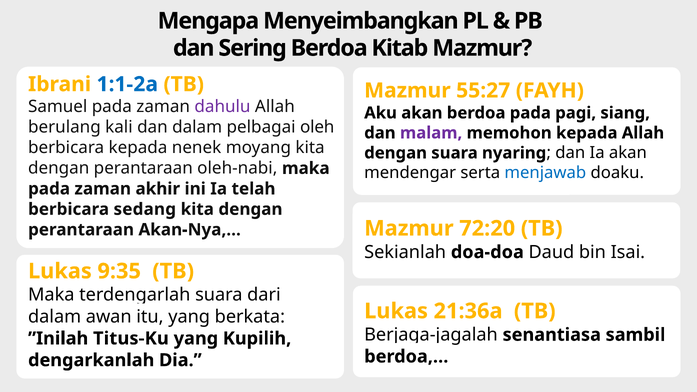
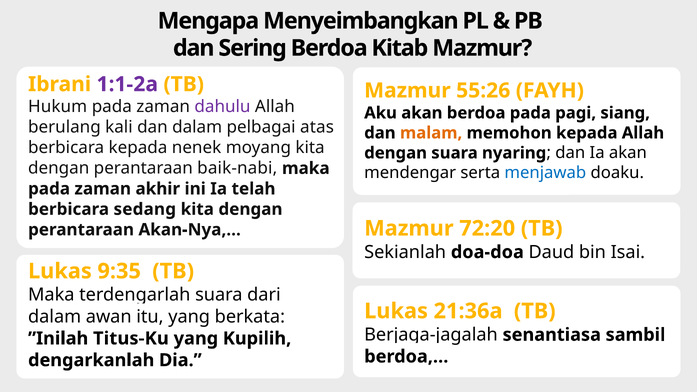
1:1-2a colour: blue -> purple (127, 84)
55:27: 55:27 -> 55:26 (483, 91)
Samuel: Samuel -> Hukum (58, 107)
oleh: oleh -> atas (317, 127)
malam colour: purple -> orange (431, 133)
oleh-nabi: oleh-nabi -> baik-nabi (237, 168)
